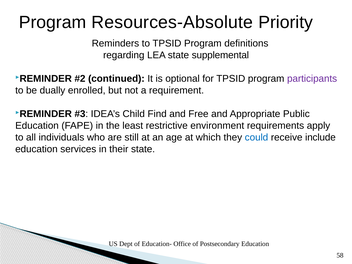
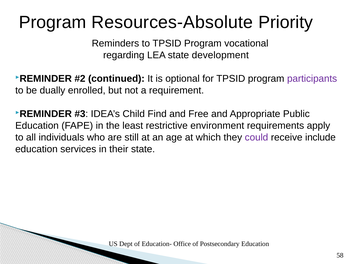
definitions: definitions -> vocational (246, 44)
supplemental: supplemental -> development (220, 55)
could colour: blue -> purple (256, 137)
